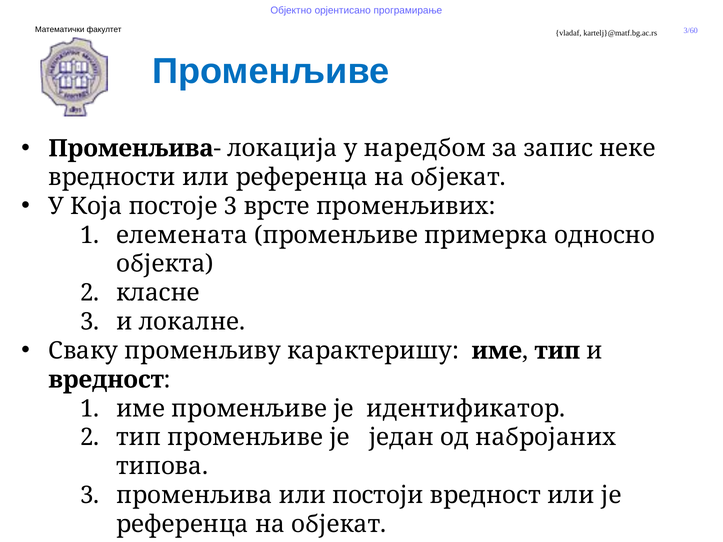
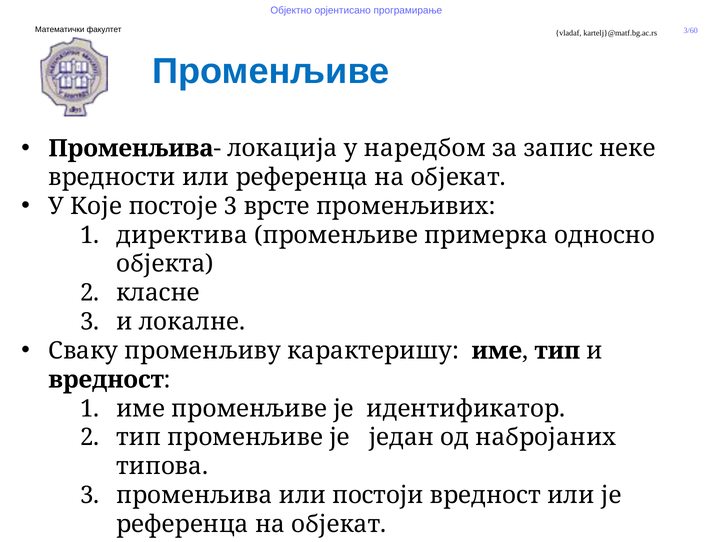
Која: Која -> Које (96, 206)
елемената: елемената -> директива (182, 235)
